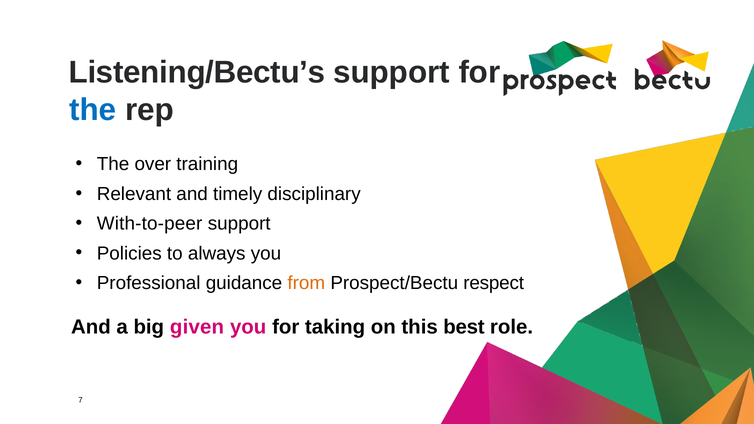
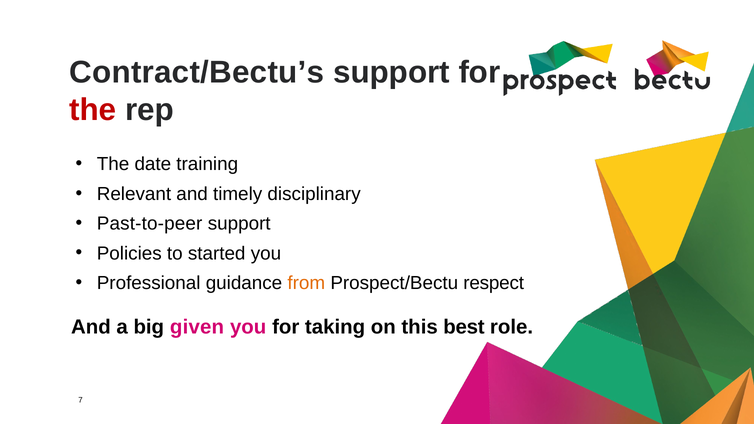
Listening/Bectu’s: Listening/Bectu’s -> Contract/Bectu’s (197, 72)
the colour: blue -> red (93, 110)
over: over -> date (153, 164)
With-to-peer: With-to-peer -> Past-to-peer (150, 224)
always: always -> started (217, 253)
